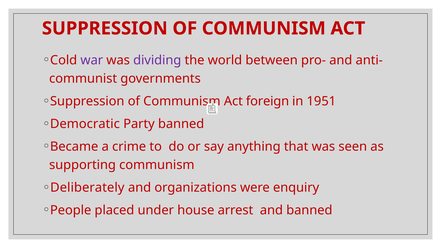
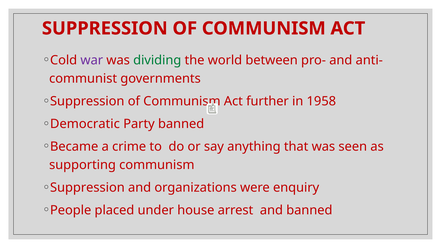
dividing colour: purple -> green (157, 60)
foreign: foreign -> further (268, 101)
1951: 1951 -> 1958 (321, 101)
Deliberately: Deliberately -> Suppression (87, 188)
